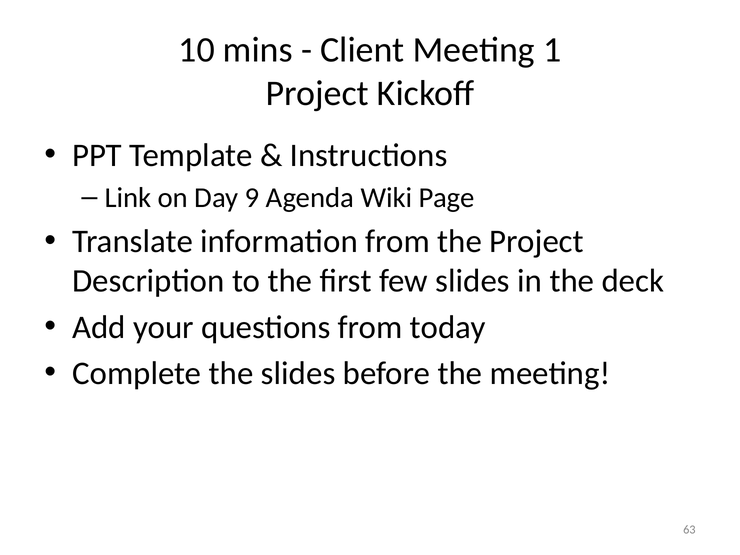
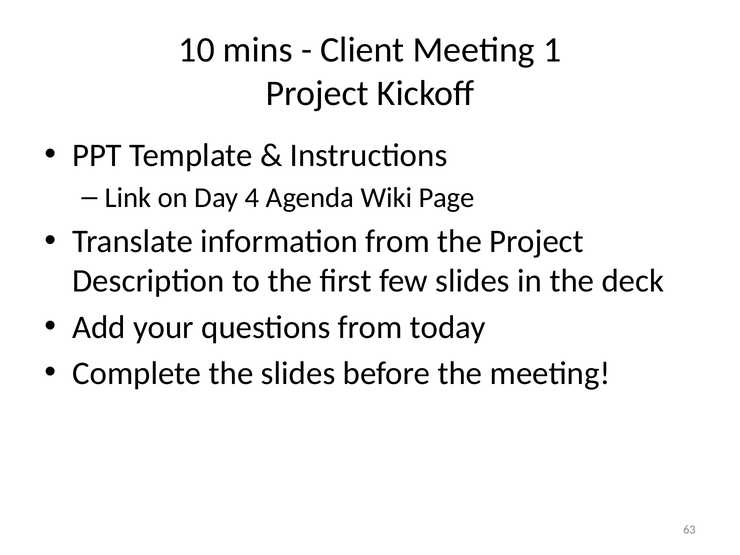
9: 9 -> 4 (252, 198)
